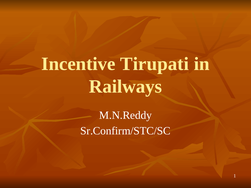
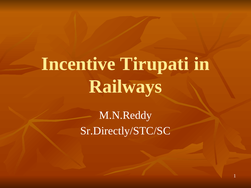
Sr.Confirm/STC/SC: Sr.Confirm/STC/SC -> Sr.Directly/STC/SC (125, 131)
